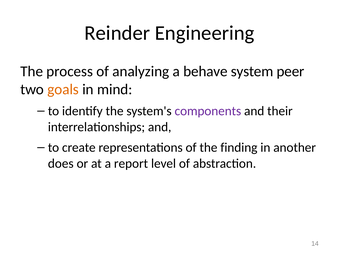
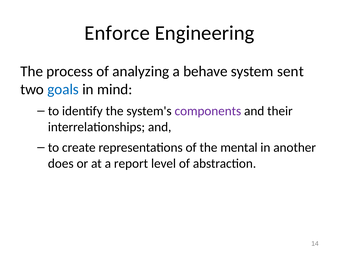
Reinder: Reinder -> Enforce (117, 33)
peer: peer -> sent (290, 71)
goals colour: orange -> blue (63, 89)
finding: finding -> mental (239, 147)
